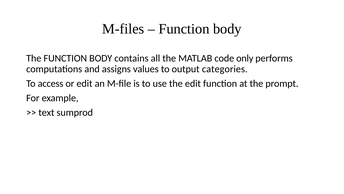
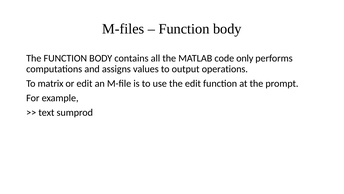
categories: categories -> operations (225, 69)
access: access -> matrix (51, 83)
